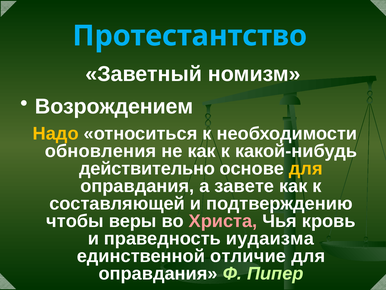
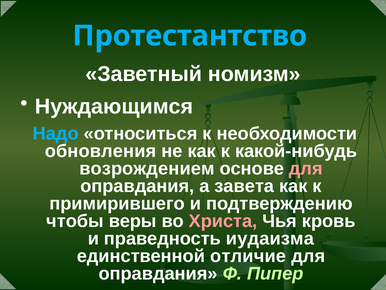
Возрождением: Возрождением -> Нуждающимся (114, 106)
Надо colour: yellow -> light blue (56, 133)
действительно: действительно -> возрождением (147, 168)
для colour: yellow -> pink (306, 168)
завете: завете -> завета (244, 186)
составляющей: составляющей -> примирившего (117, 203)
